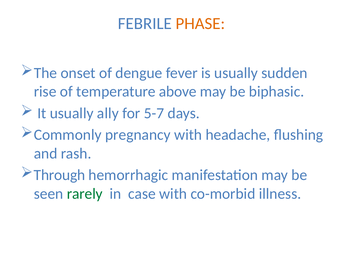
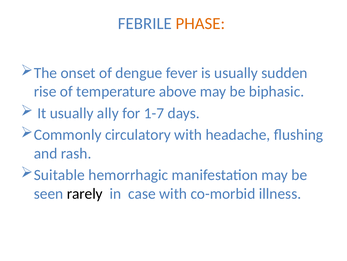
5-7: 5-7 -> 1-7 (154, 113)
pregnancy: pregnancy -> circulatory (138, 135)
Through: Through -> Suitable (59, 175)
rarely colour: green -> black (85, 193)
